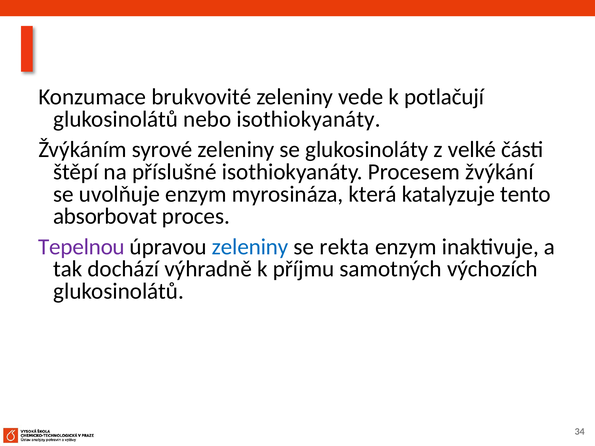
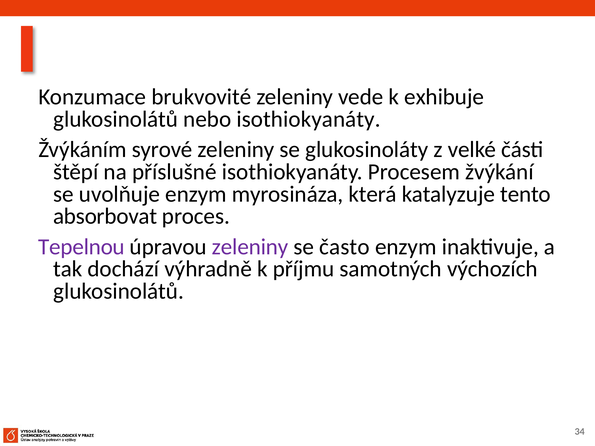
potlačují: potlačují -> exhibuje (444, 97)
zeleniny colour: blue -> purple (250, 247)
rekta: rekta -> často (345, 247)
